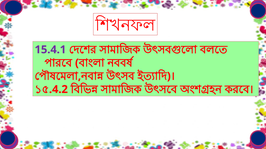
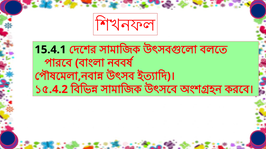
15.4.1 colour: purple -> black (50, 50)
